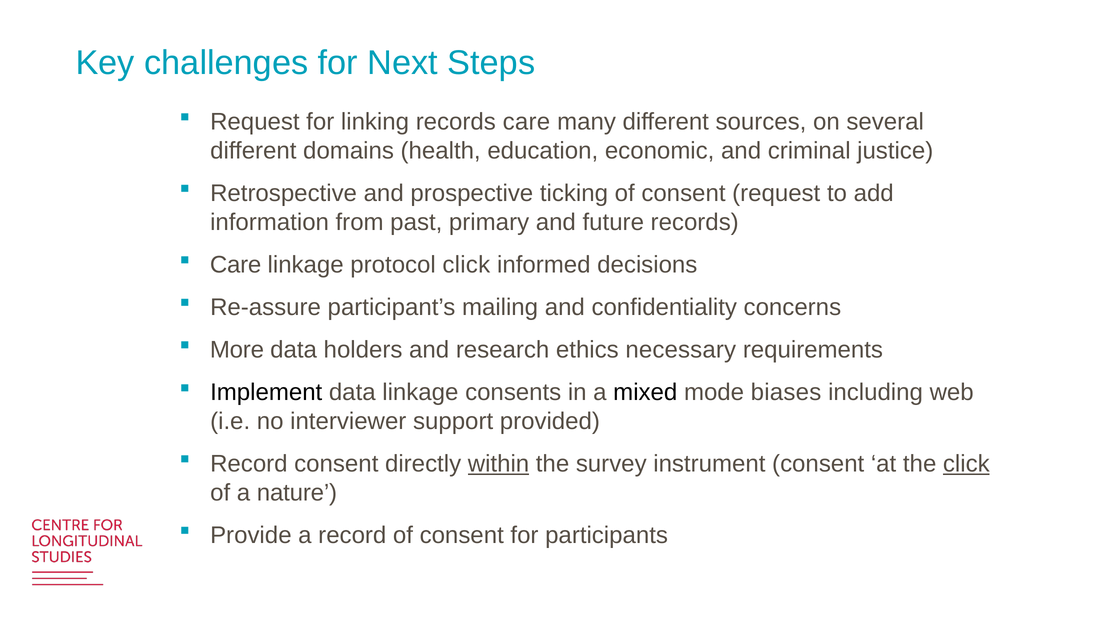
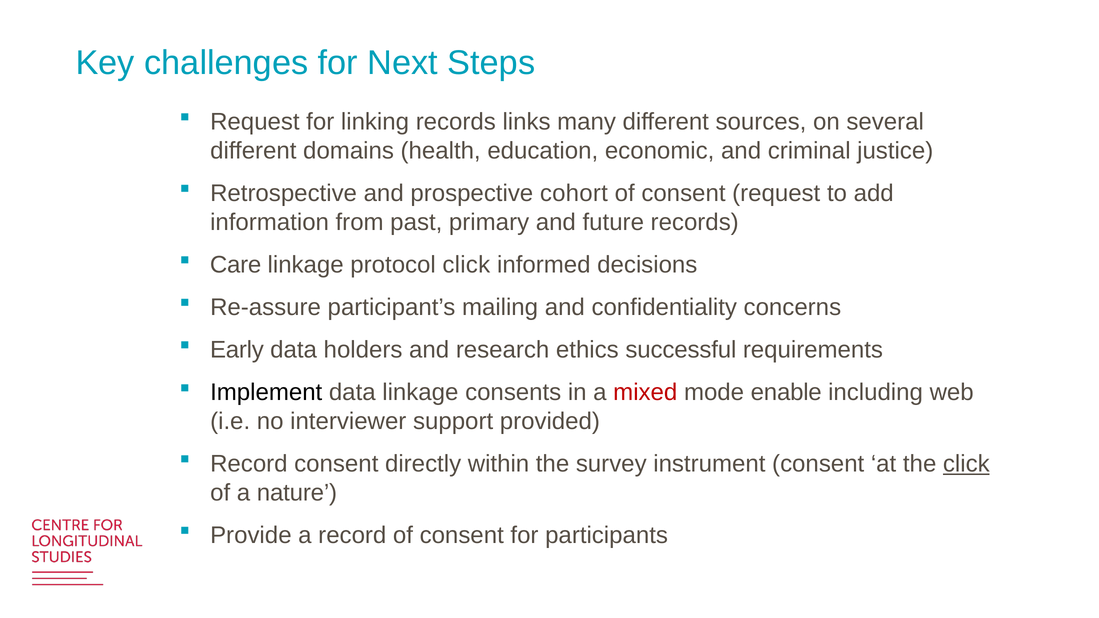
records care: care -> links (527, 122)
ticking: ticking -> cohort (574, 193)
More: More -> Early (237, 350)
necessary: necessary -> successful (681, 350)
mixed colour: black -> red (645, 393)
biases: biases -> enable (786, 393)
within underline: present -> none (498, 464)
